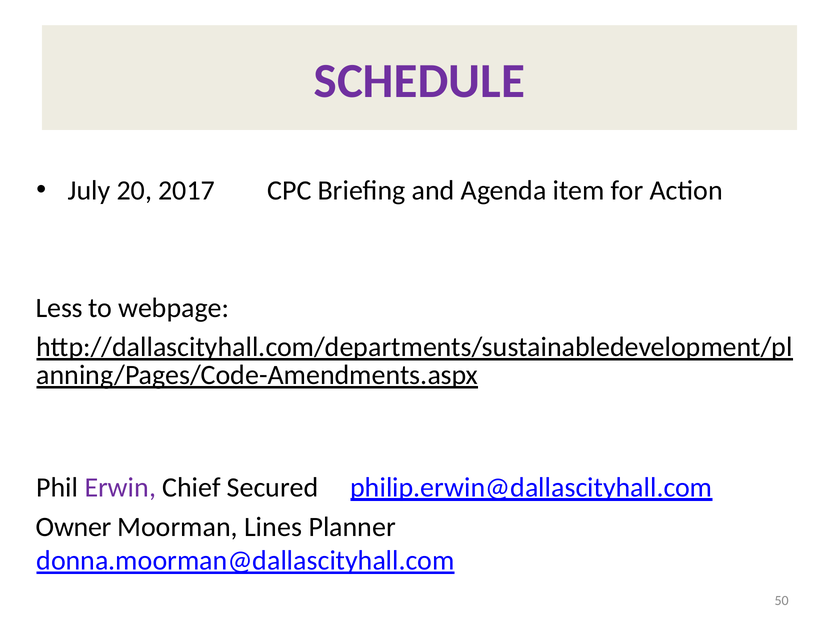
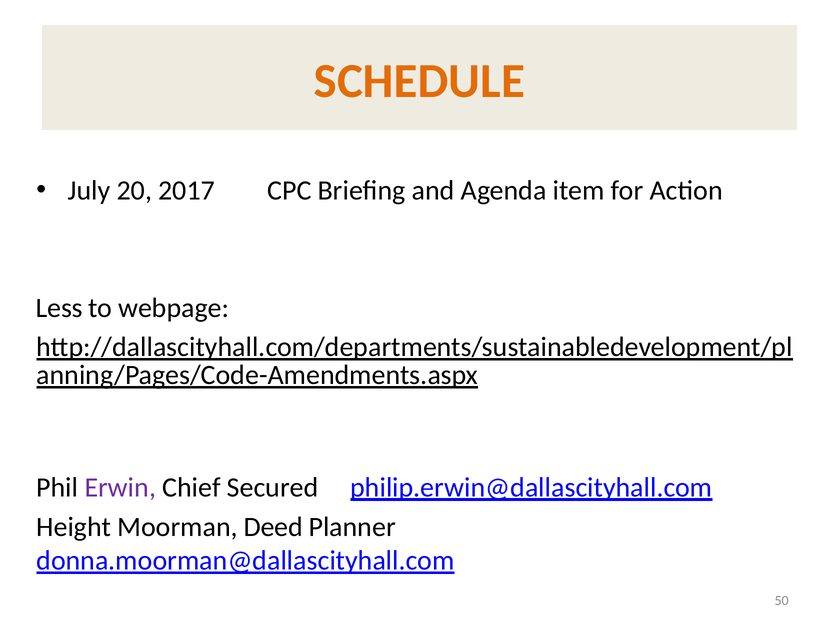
SCHEDULE colour: purple -> orange (419, 81)
Owner: Owner -> Height (74, 527)
Lines: Lines -> Deed (273, 527)
